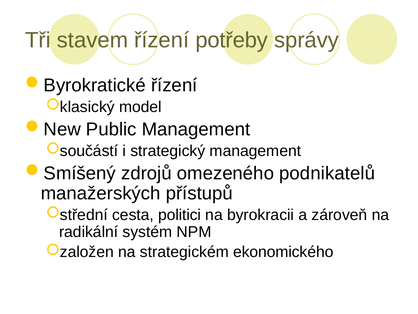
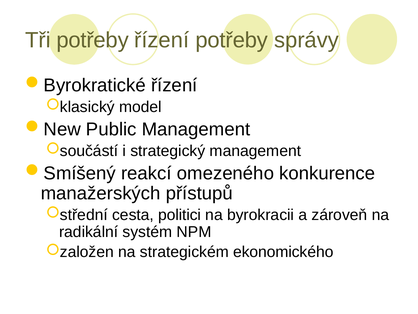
Tři stavem: stavem -> potřeby (93, 40)
zdrojů: zdrojů -> reakcí (146, 173)
podnikatelů: podnikatelů -> konkurence (327, 173)
